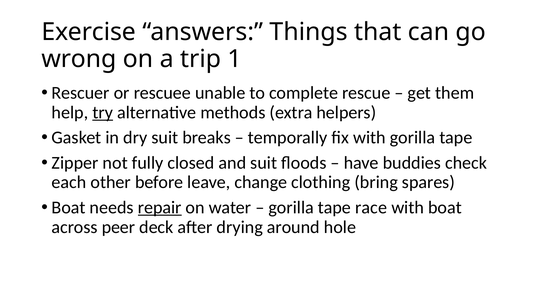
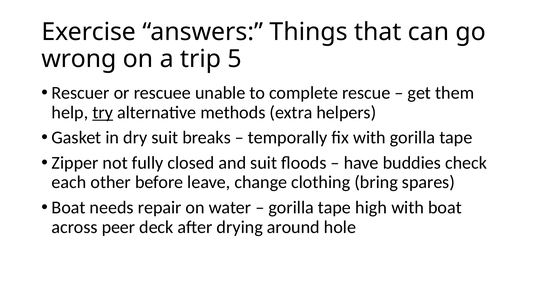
1: 1 -> 5 (235, 59)
repair underline: present -> none (160, 208)
race: race -> high (371, 208)
